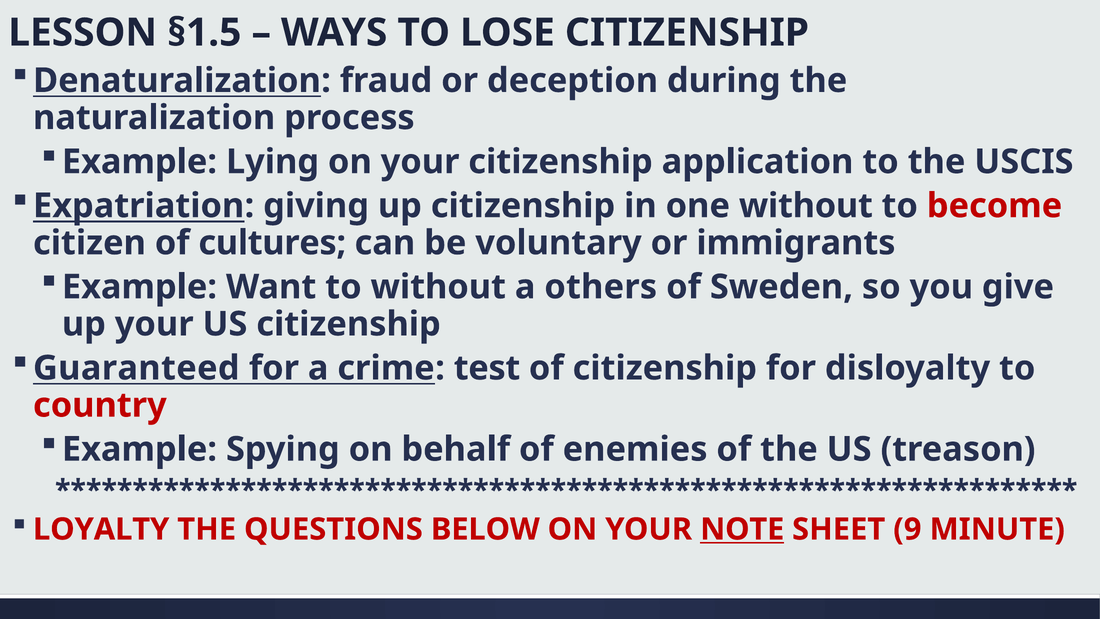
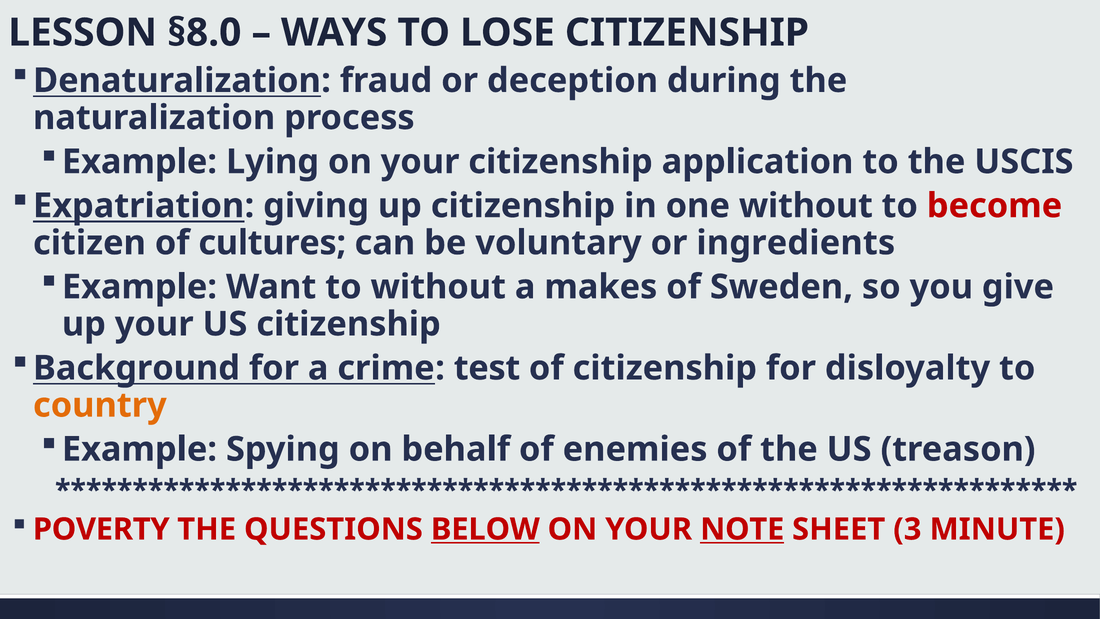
§1.5: §1.5 -> §8.0 (204, 33)
immigrants: immigrants -> ingredients (796, 243)
others: others -> makes (601, 287)
Guaranteed: Guaranteed -> Background (136, 368)
country colour: red -> orange (100, 405)
LOYALTY: LOYALTY -> POVERTY (101, 529)
BELOW underline: none -> present (485, 529)
9: 9 -> 3 (907, 529)
